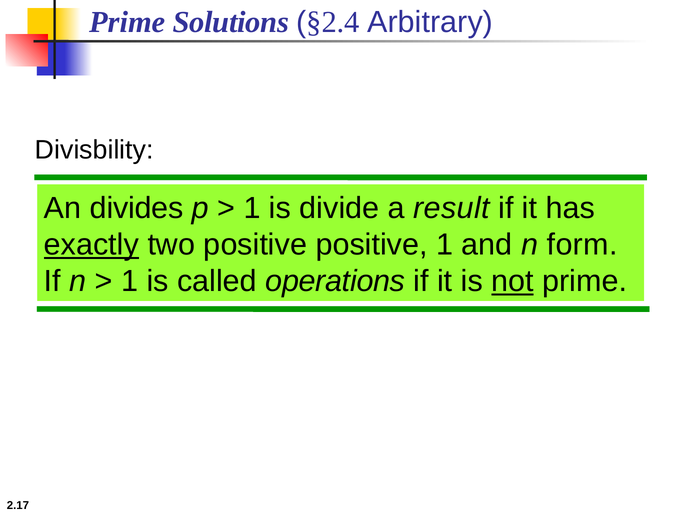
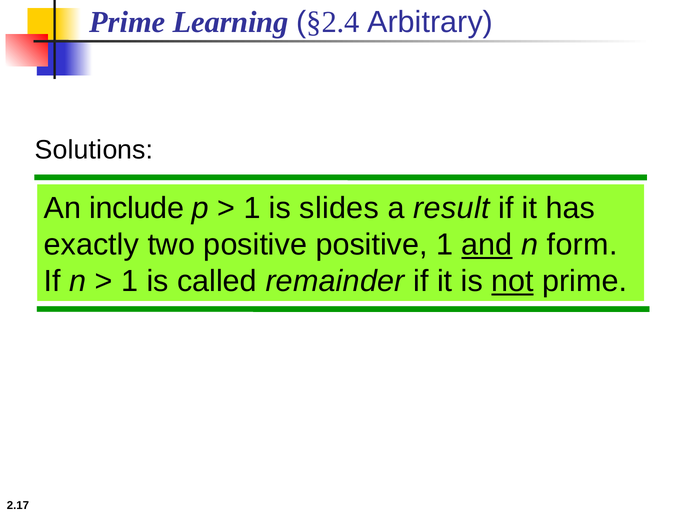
Solutions: Solutions -> Learning (231, 22)
Divisbility: Divisbility -> Solutions (94, 150)
divides: divides -> include (137, 208)
divide: divide -> slides (339, 208)
exactly underline: present -> none (91, 245)
and underline: none -> present (487, 245)
operations: operations -> remainder (335, 282)
